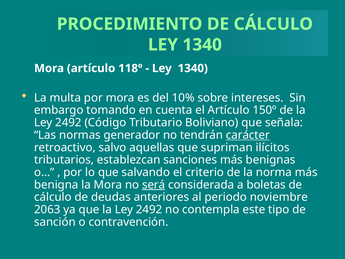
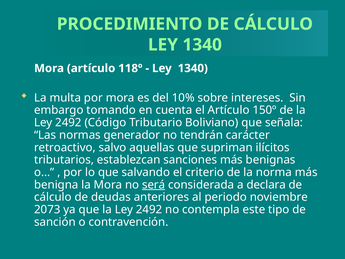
carácter underline: present -> none (248, 135)
boletas: boletas -> declara (266, 185)
2063: 2063 -> 2073 (47, 209)
